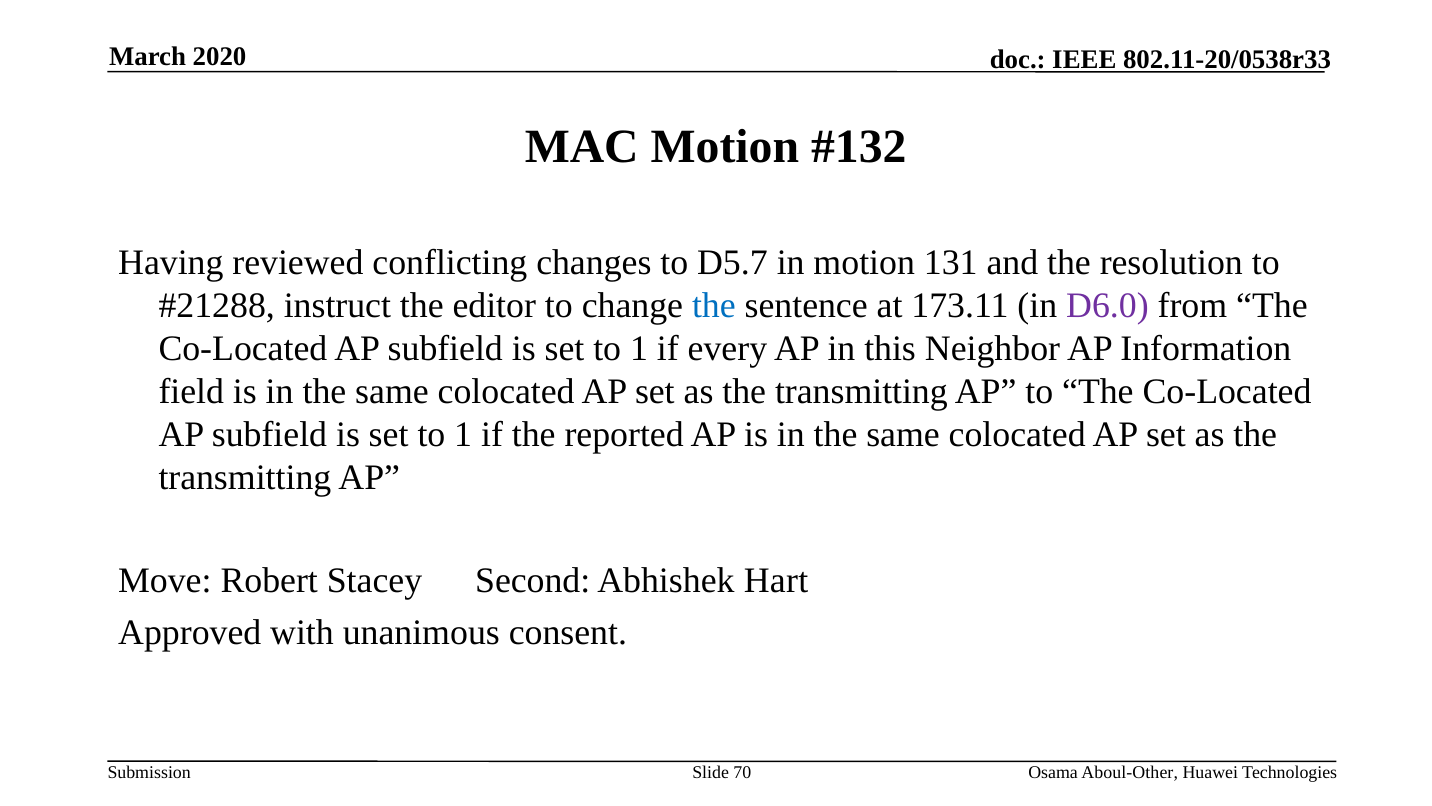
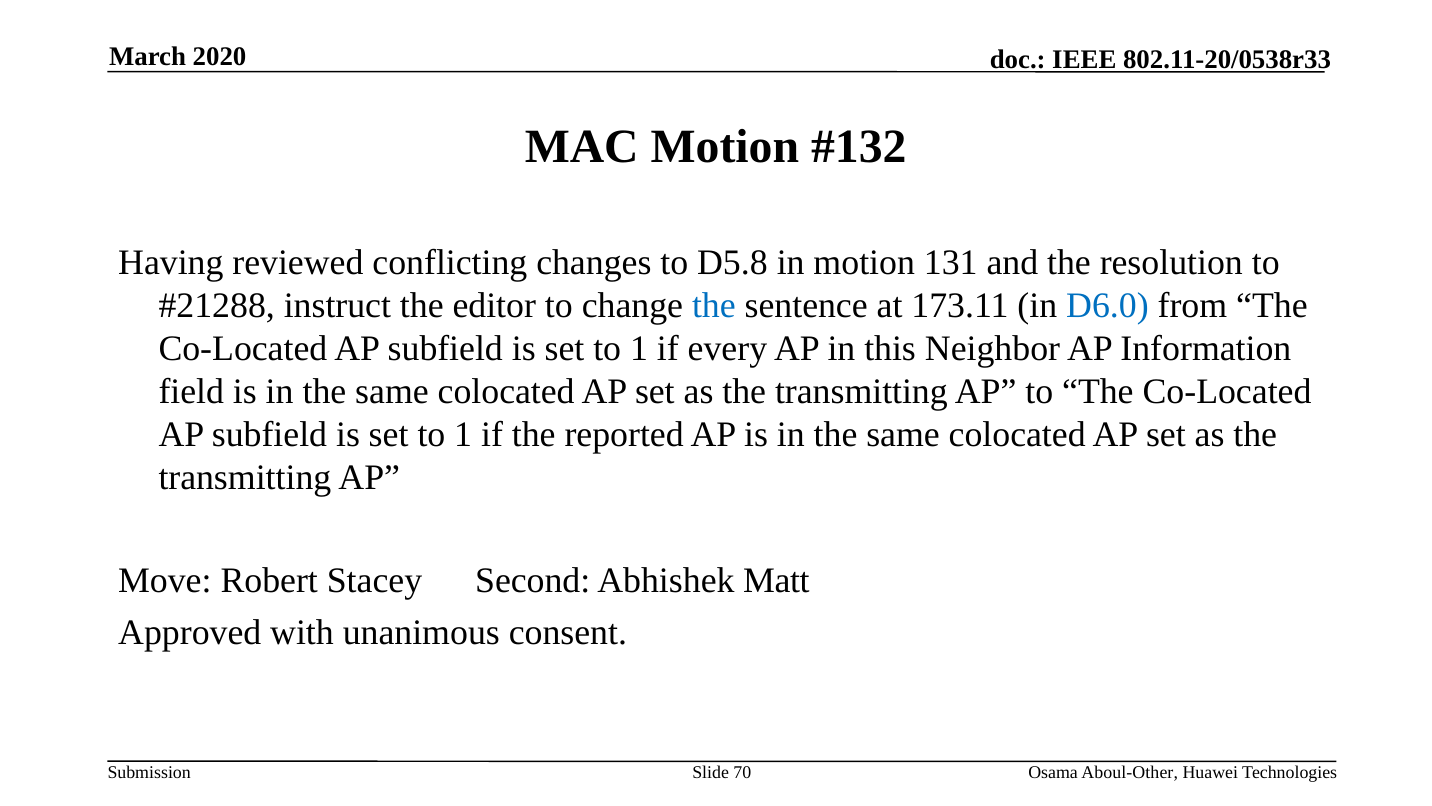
D5.7: D5.7 -> D5.8 (732, 262)
D6.0 colour: purple -> blue (1107, 305)
Hart: Hart -> Matt (776, 581)
